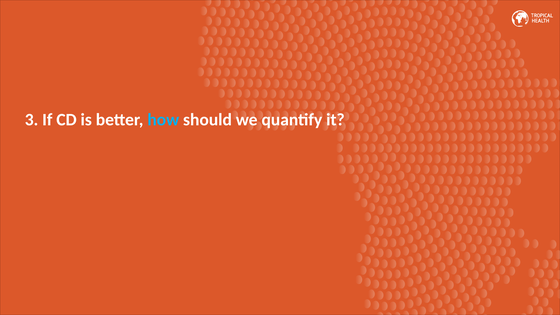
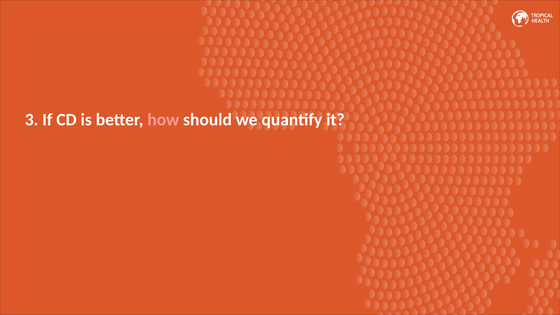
how colour: light blue -> pink (163, 120)
